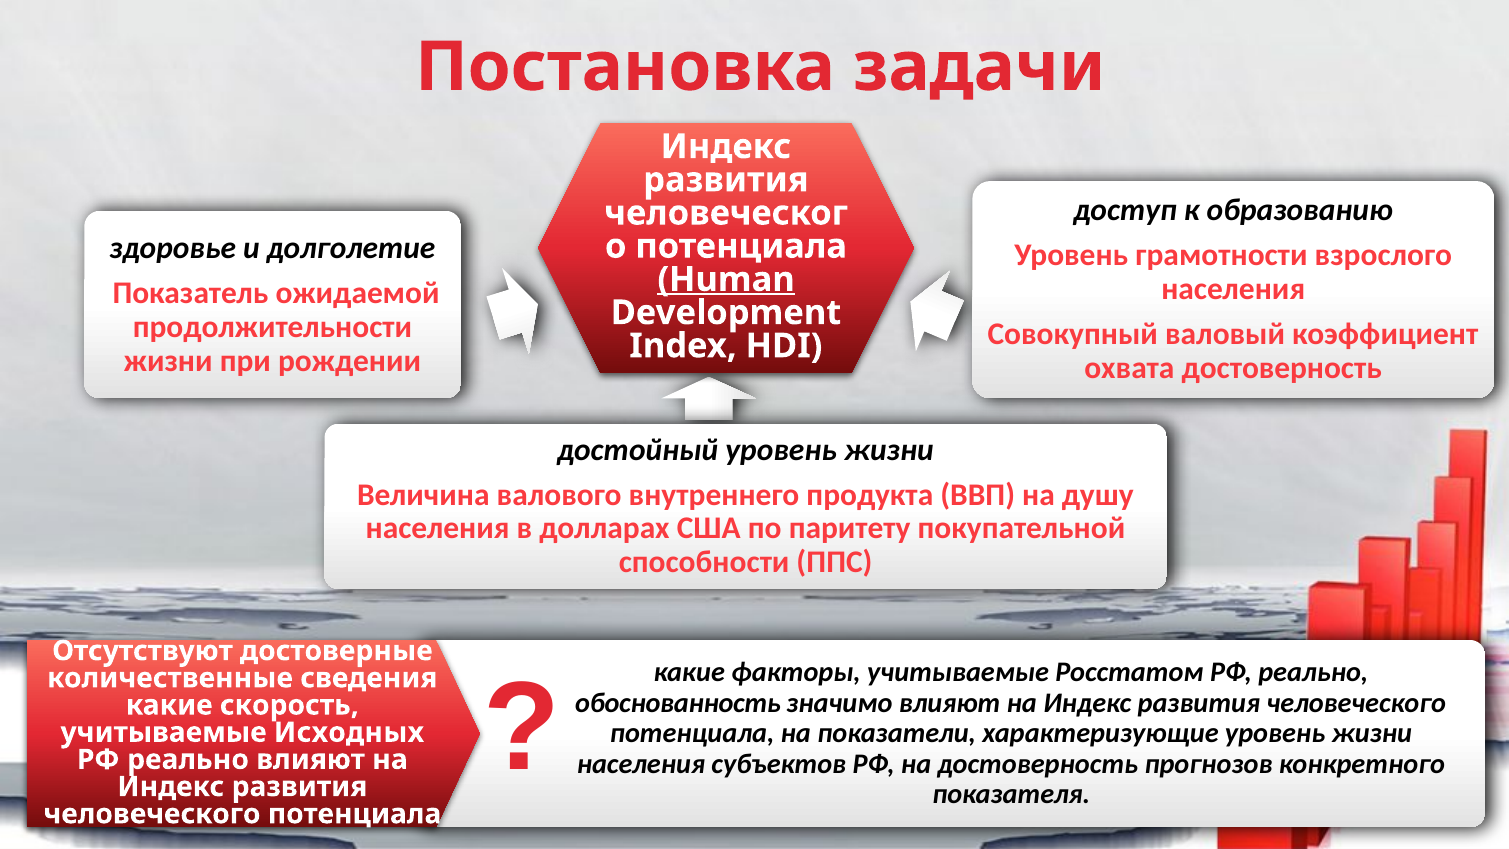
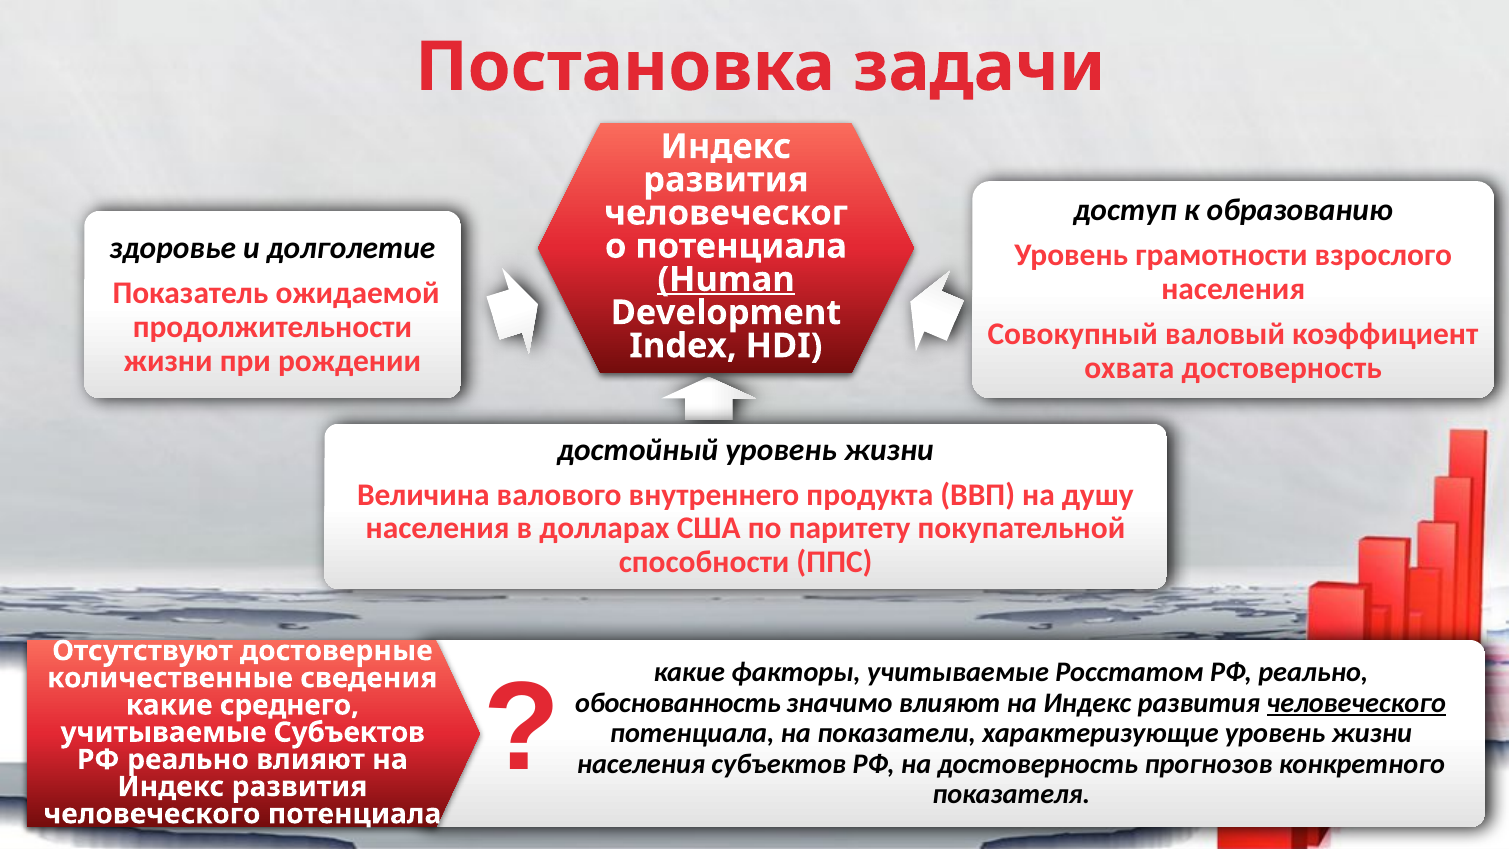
человеческого underline: none -> present (1356, 703)
скорость: скорость -> среднего (289, 705)
учитываемые Исходных: Исходных -> Субъектов (349, 732)
